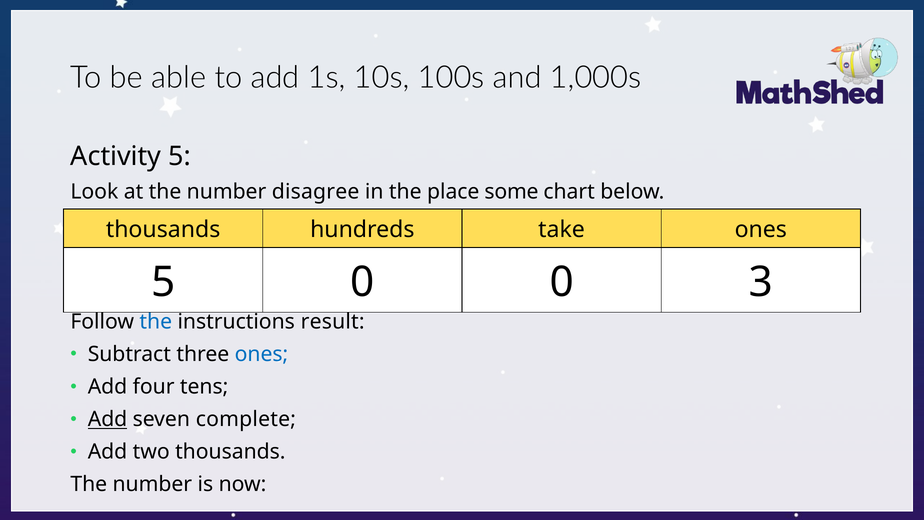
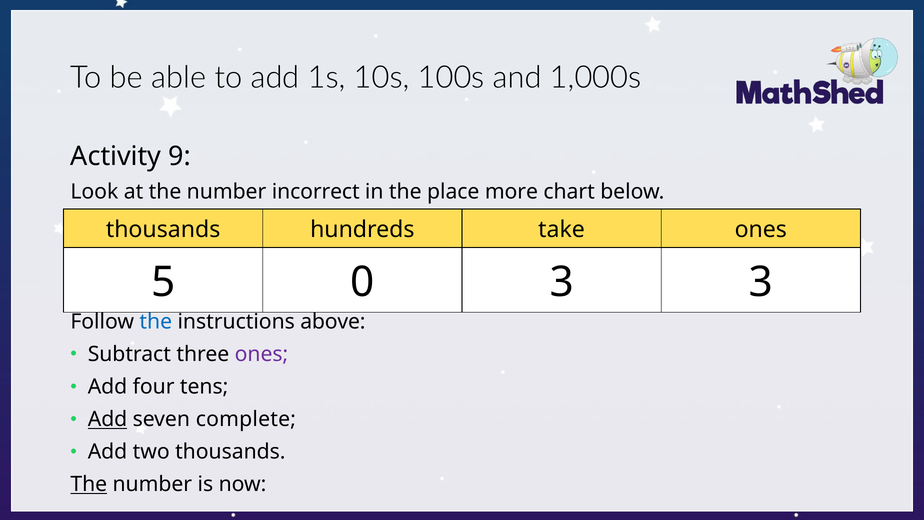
Activity 5: 5 -> 9 (179, 156)
disagree: disagree -> incorrect (316, 192)
some: some -> more (511, 192)
0 0: 0 -> 3 (562, 282)
result: result -> above (333, 322)
ones colour: blue -> purple (261, 354)
The underline: none -> present (89, 484)
